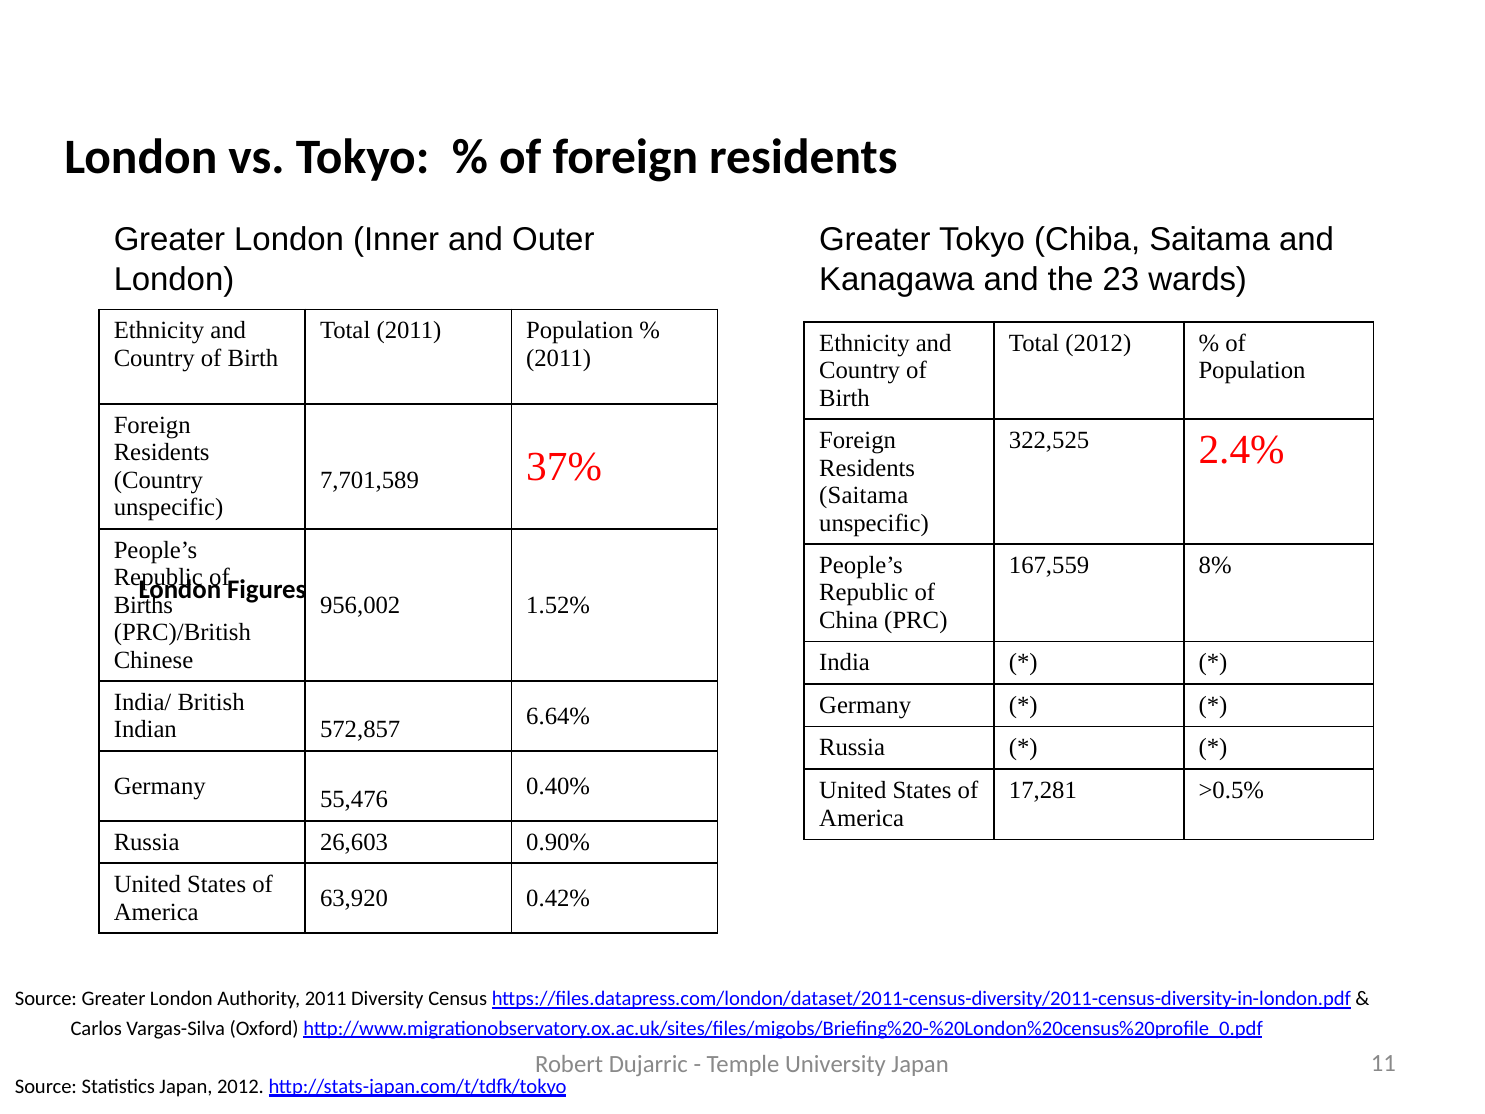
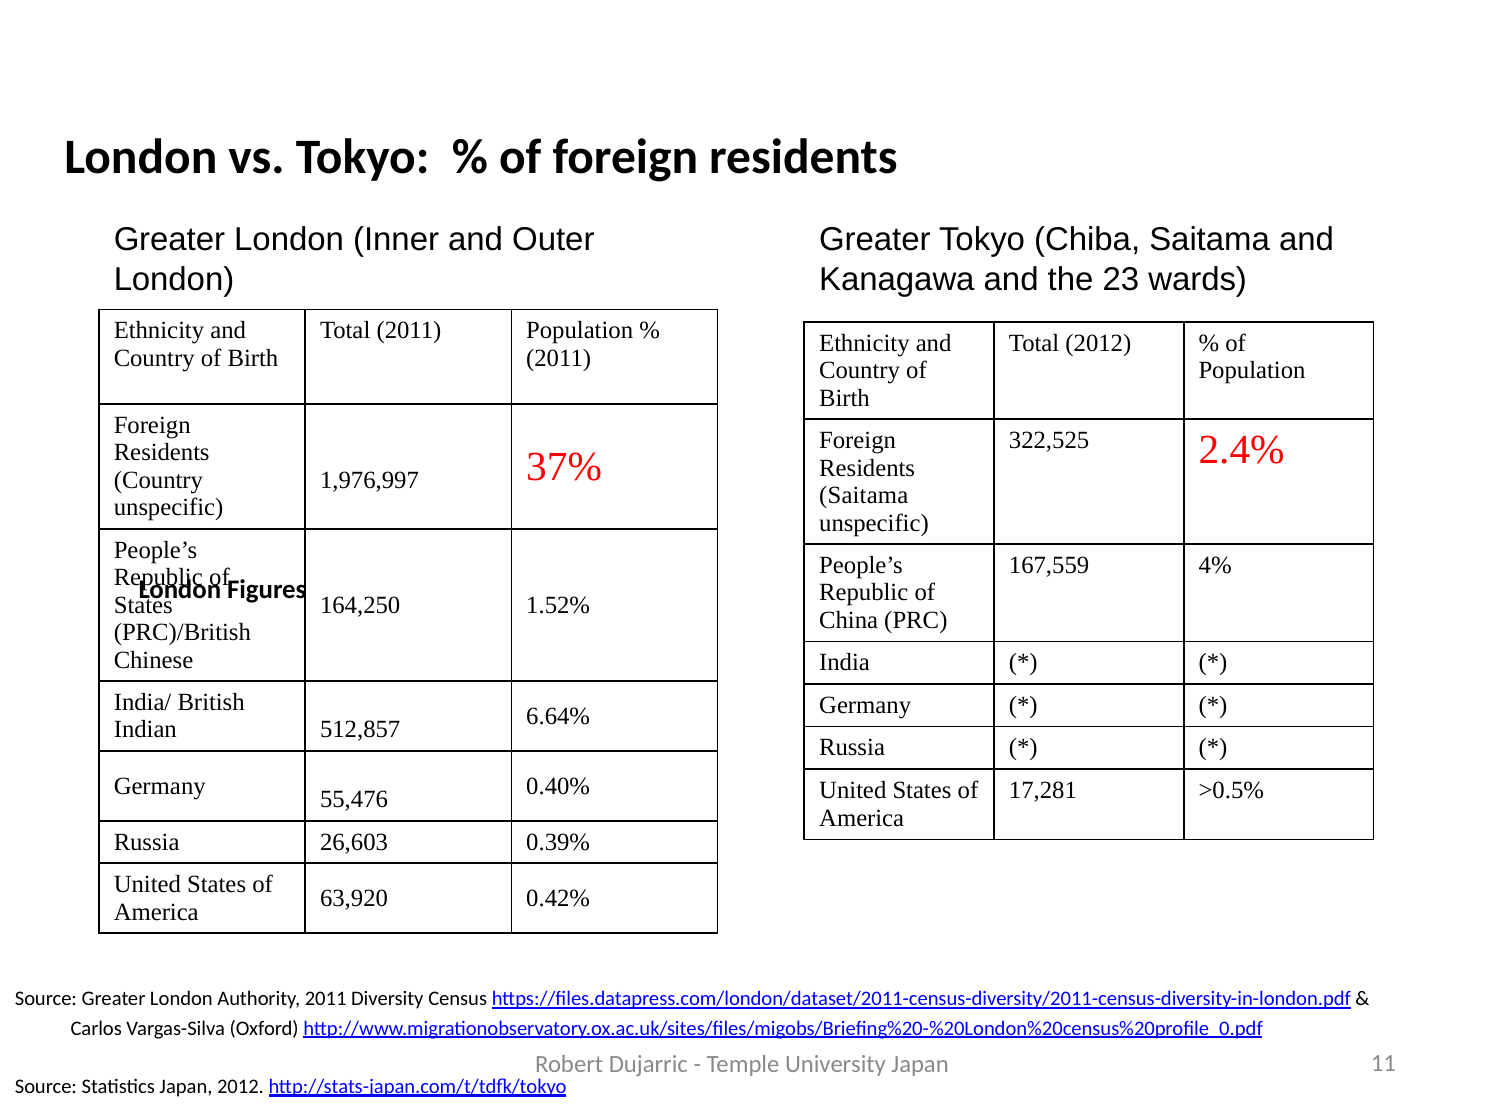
7,701,589: 7,701,589 -> 1,976,997 (369, 480)
8%: 8% -> 4% (1215, 565)
Births: Births -> States (143, 605)
956,002: 956,002 -> 164,250 (360, 605)
572,857: 572,857 -> 512,857 (360, 730)
0.90%: 0.90% -> 0.39% (558, 842)
